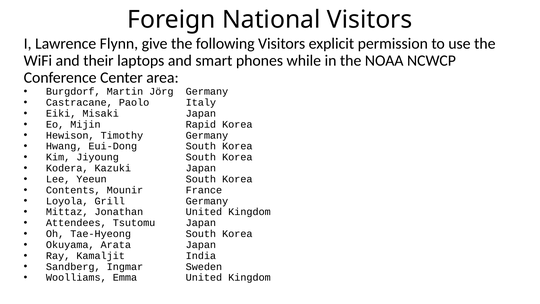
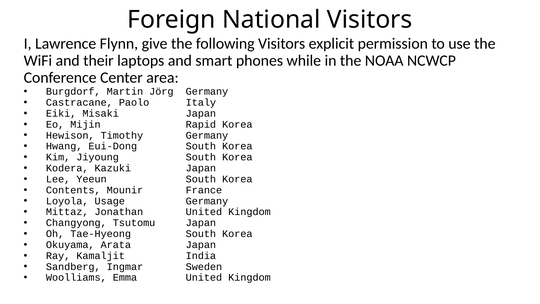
Grill: Grill -> Usage (110, 201)
Attendees: Attendees -> Changyong (76, 223)
